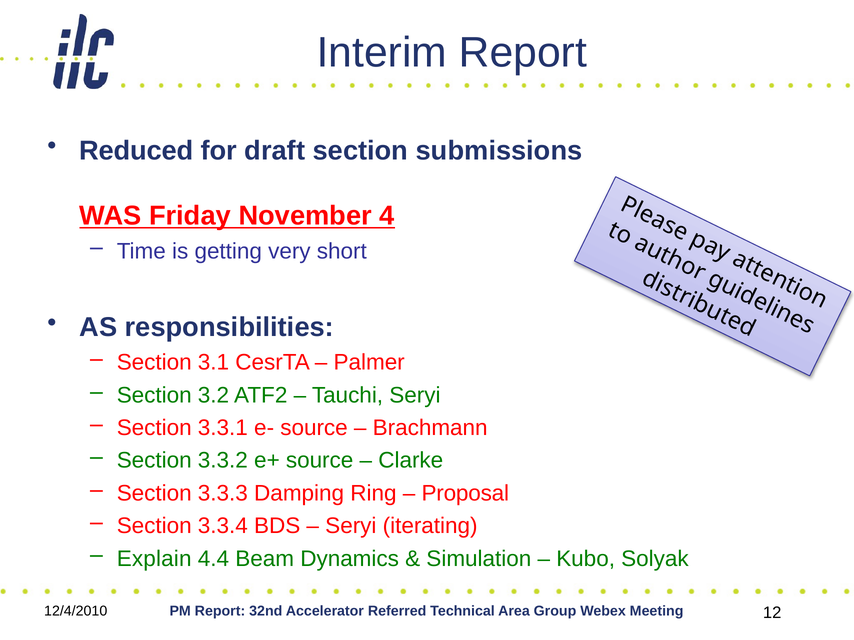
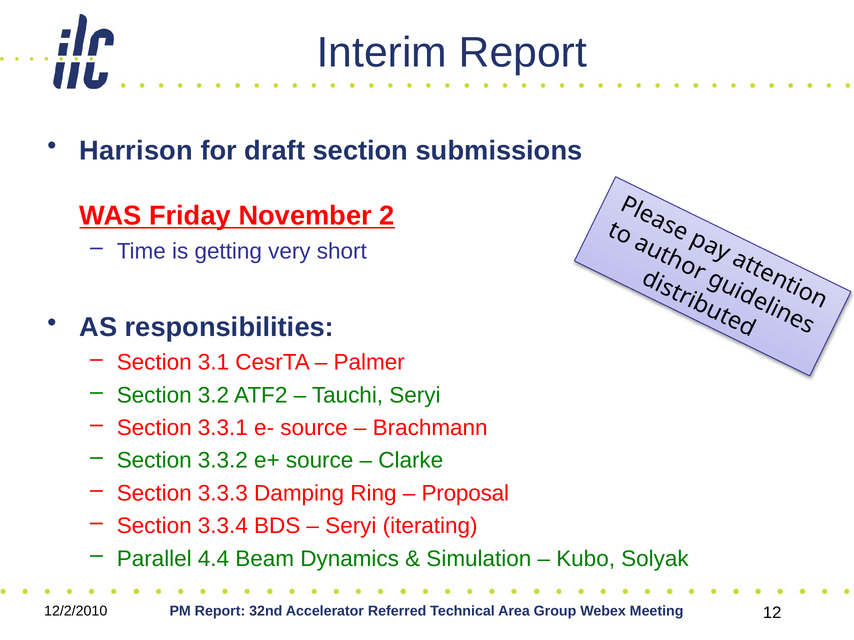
Reduced: Reduced -> Harrison (136, 151)
4: 4 -> 2 (387, 216)
Explain: Explain -> Parallel (154, 559)
12/4/2010: 12/4/2010 -> 12/2/2010 (76, 612)
